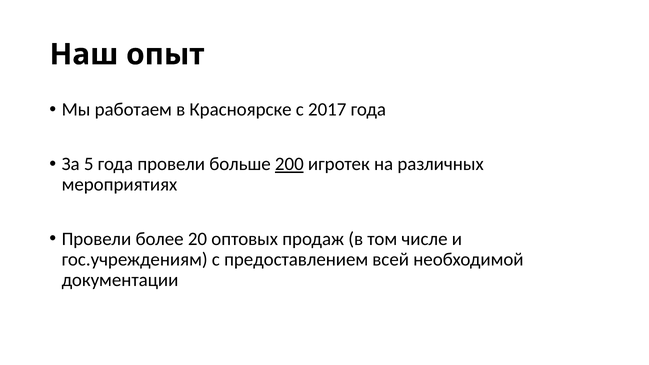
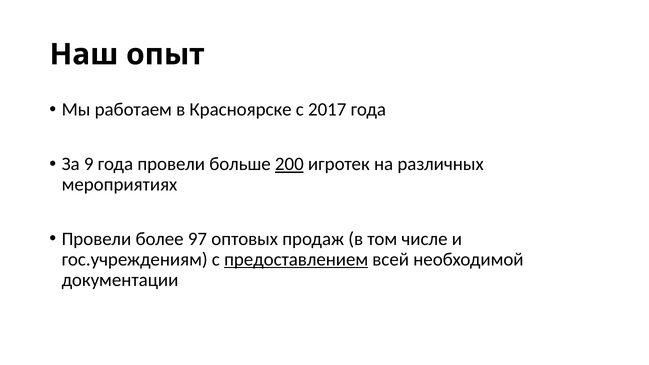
5: 5 -> 9 (89, 164)
20: 20 -> 97 (197, 239)
предоставлением underline: none -> present (296, 259)
